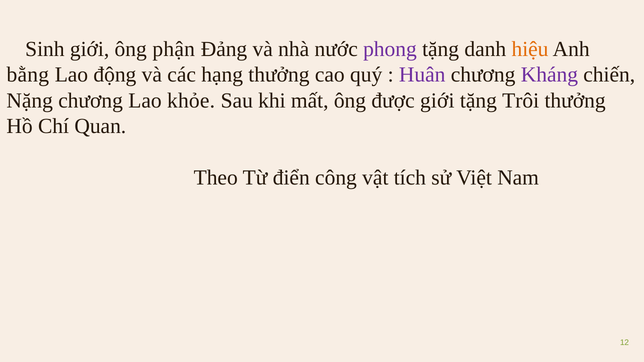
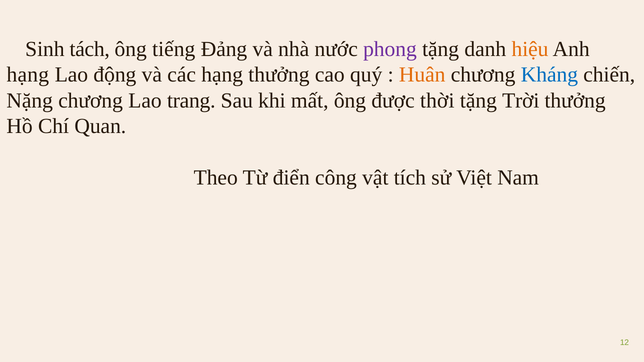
Sinh giới: giới -> tách (90, 49)
phận: phận -> tiếng (174, 49)
bằng: bằng -> hạng (28, 75)
Huân colour: purple -> orange (422, 75)
Kháng colour: purple -> blue (549, 75)
khỏe: khỏe -> trang (191, 101)
được giới: giới -> thời (437, 101)
Trôi: Trôi -> Trời (521, 101)
